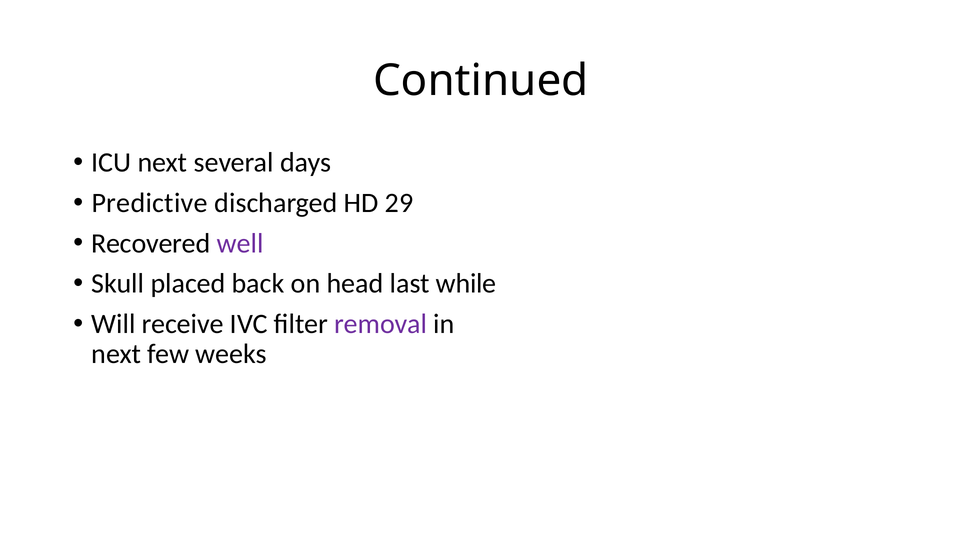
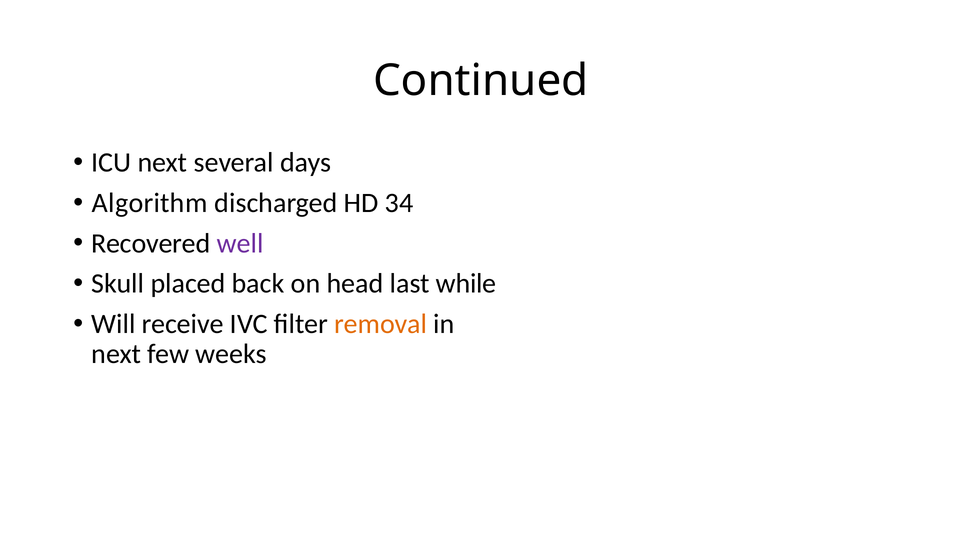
Predictive: Predictive -> Algorithm (150, 203)
29: 29 -> 34 (399, 203)
removal colour: purple -> orange (381, 324)
